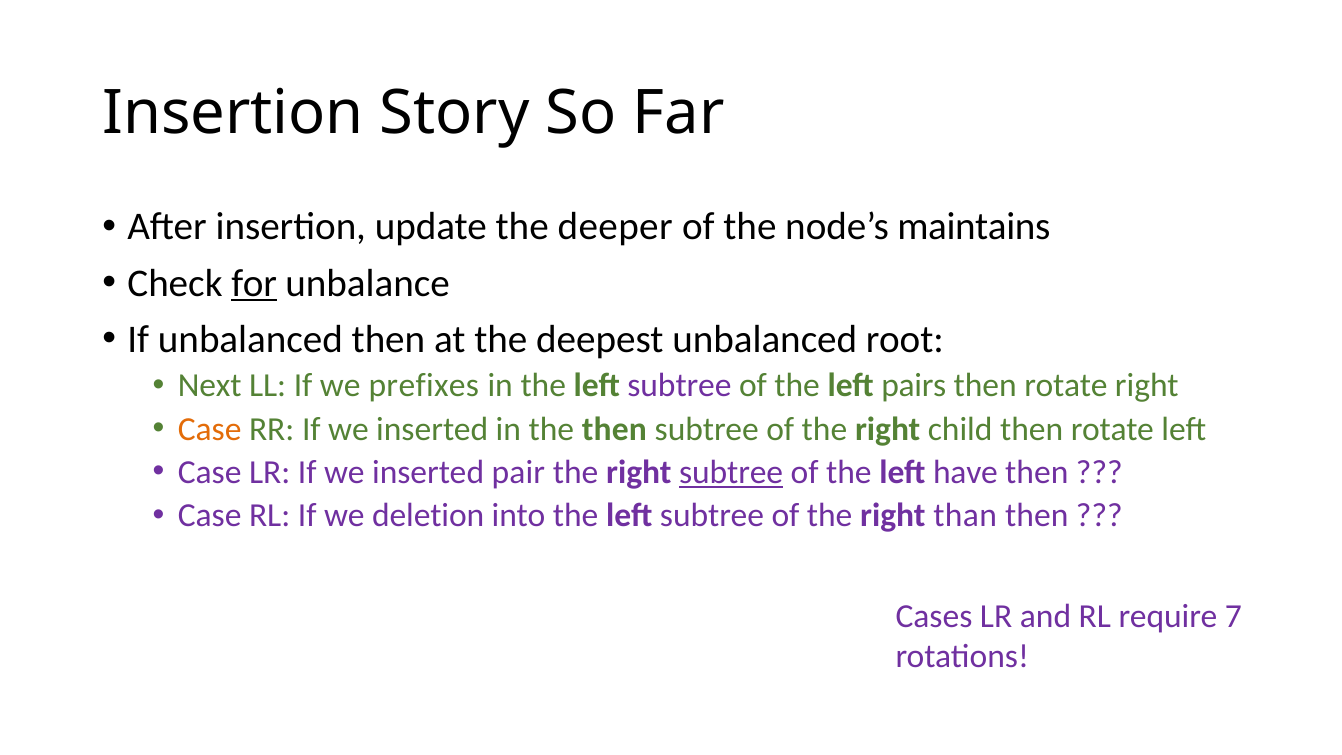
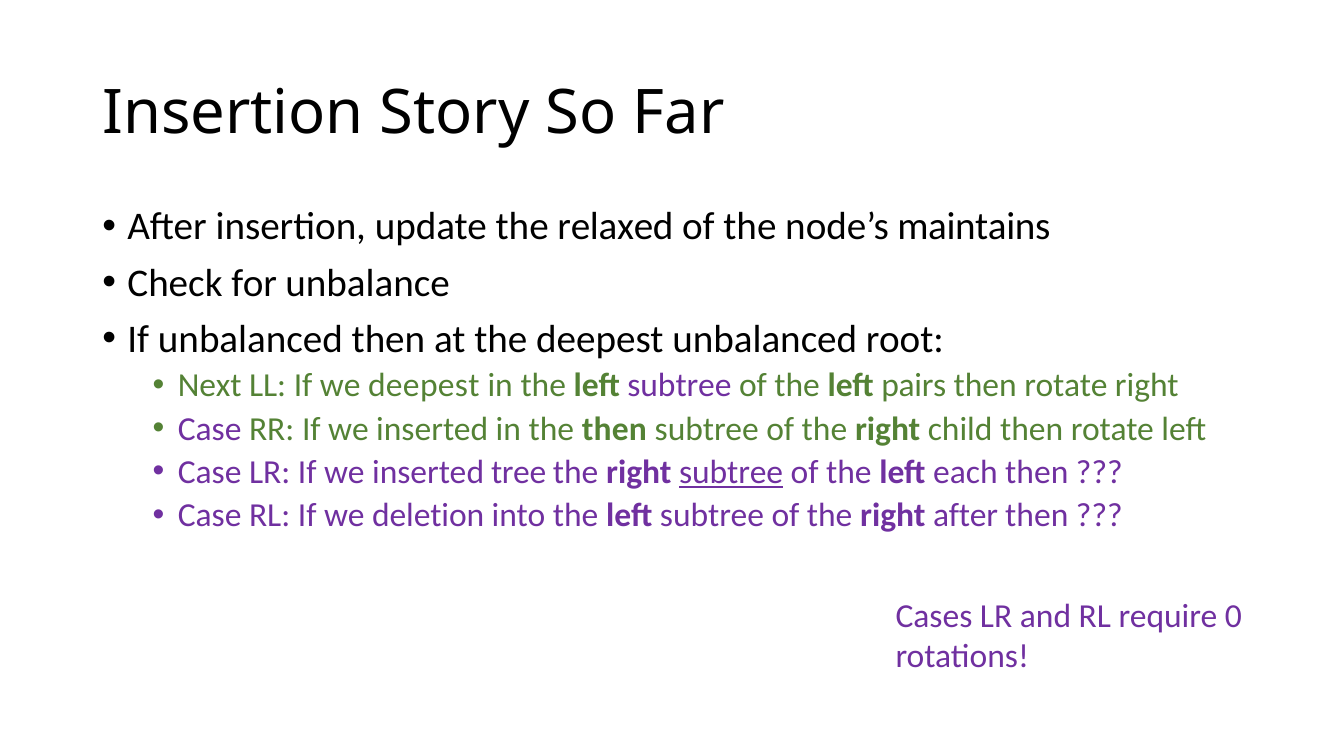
deeper: deeper -> relaxed (615, 227)
for underline: present -> none (254, 283)
we prefixes: prefixes -> deepest (424, 386)
Case colour: orange -> purple (210, 429)
pair: pair -> tree (519, 472)
have: have -> each (965, 472)
right than: than -> after (965, 515)
7: 7 -> 0 (1233, 616)
